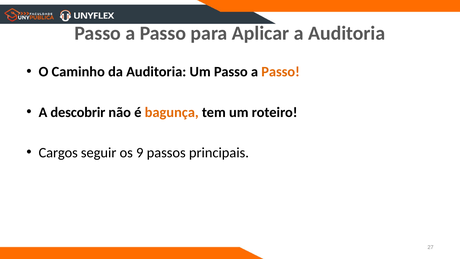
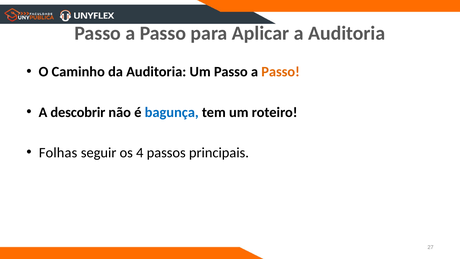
bagunça colour: orange -> blue (172, 112)
Cargos: Cargos -> Folhas (58, 152)
9: 9 -> 4 (140, 152)
